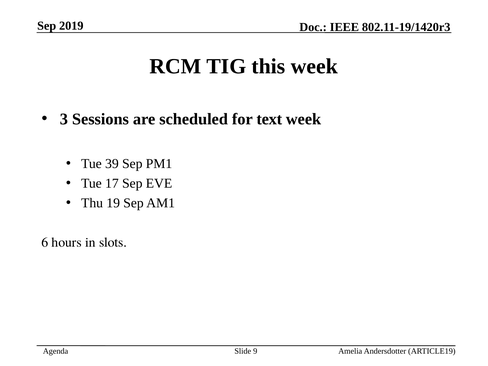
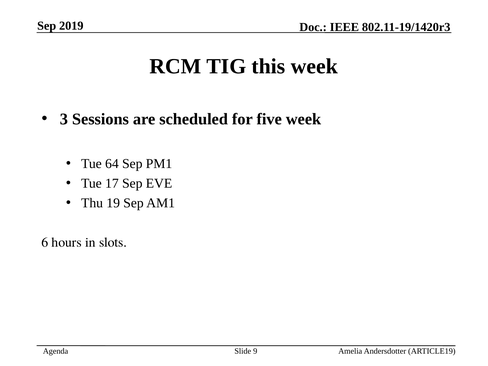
text: text -> five (269, 119)
39: 39 -> 64 (112, 164)
